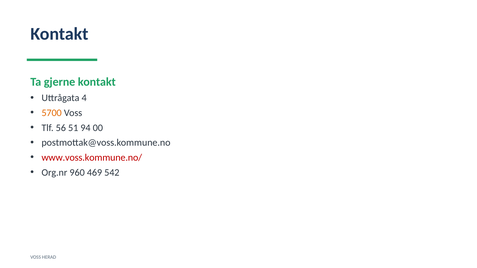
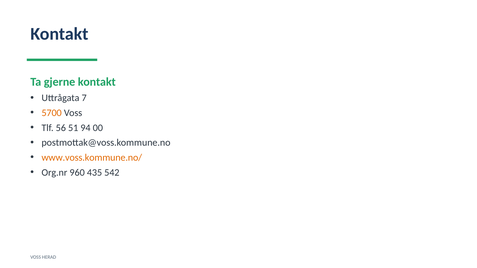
4: 4 -> 7 (84, 98)
www.voss.kommune.no/ colour: red -> orange (92, 158)
469: 469 -> 435 (94, 173)
